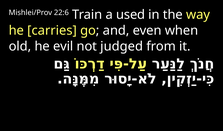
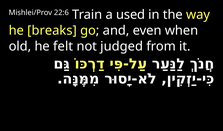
carries: carries -> breaks (52, 30)
evil: evil -> felt (63, 46)
